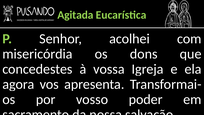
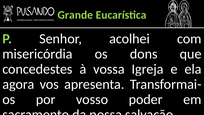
Agitada: Agitada -> Grande (75, 15)
